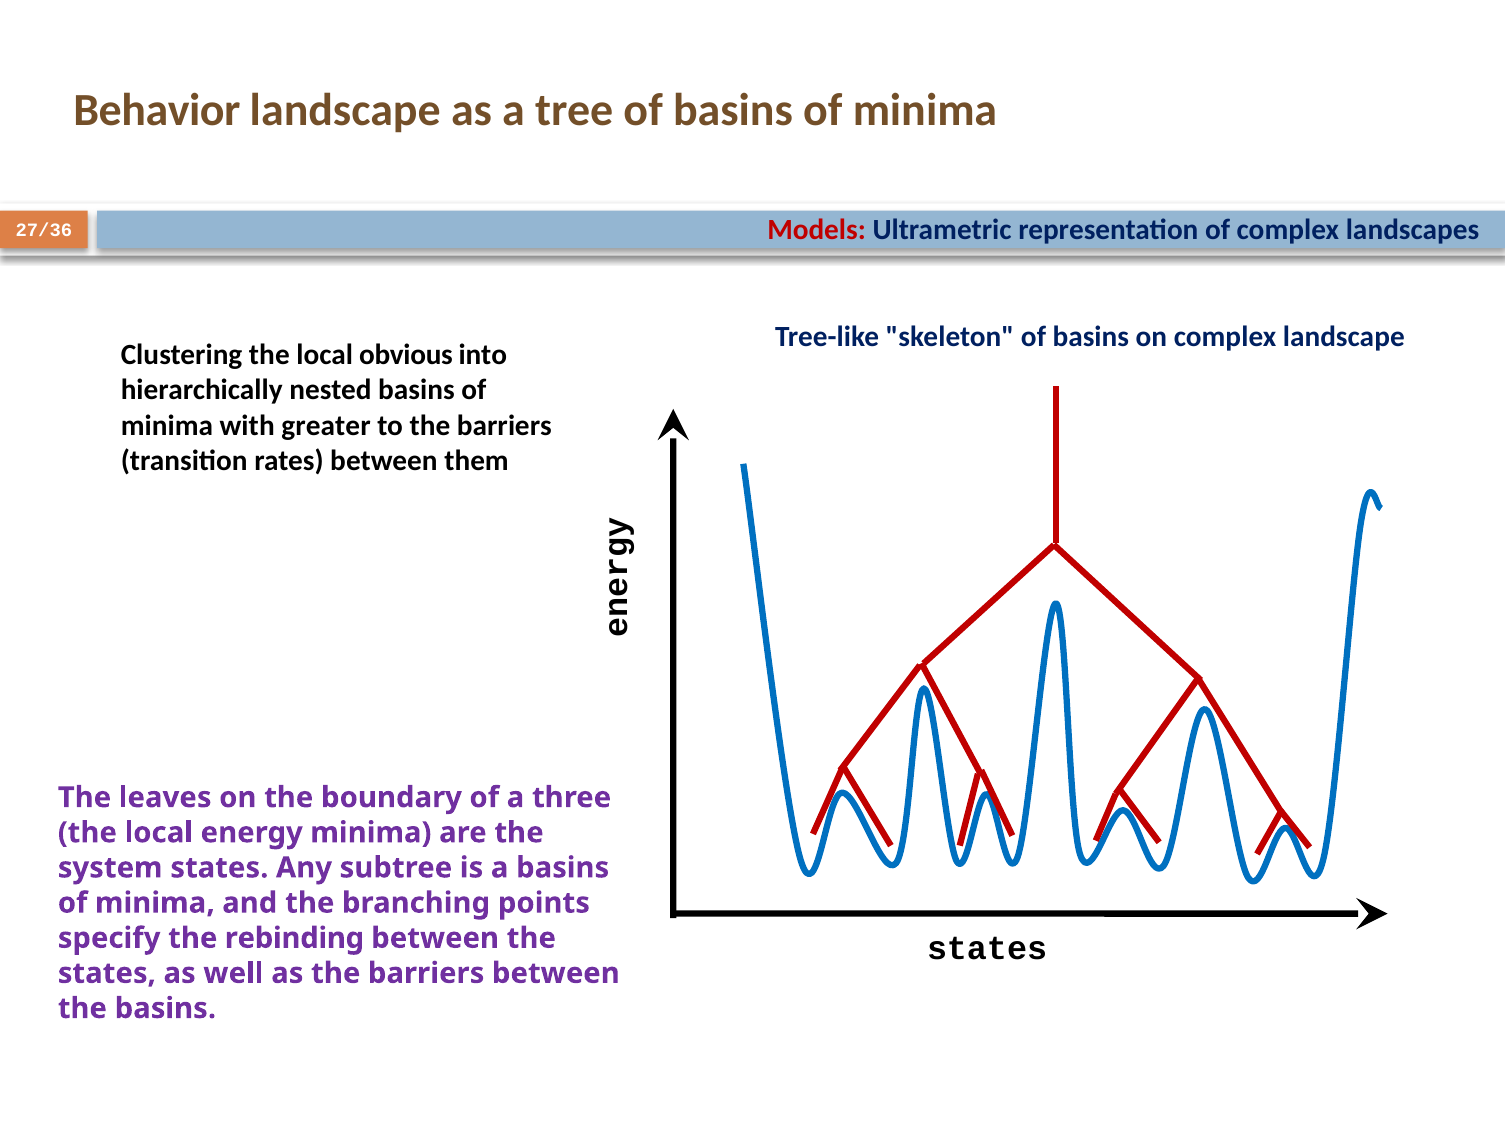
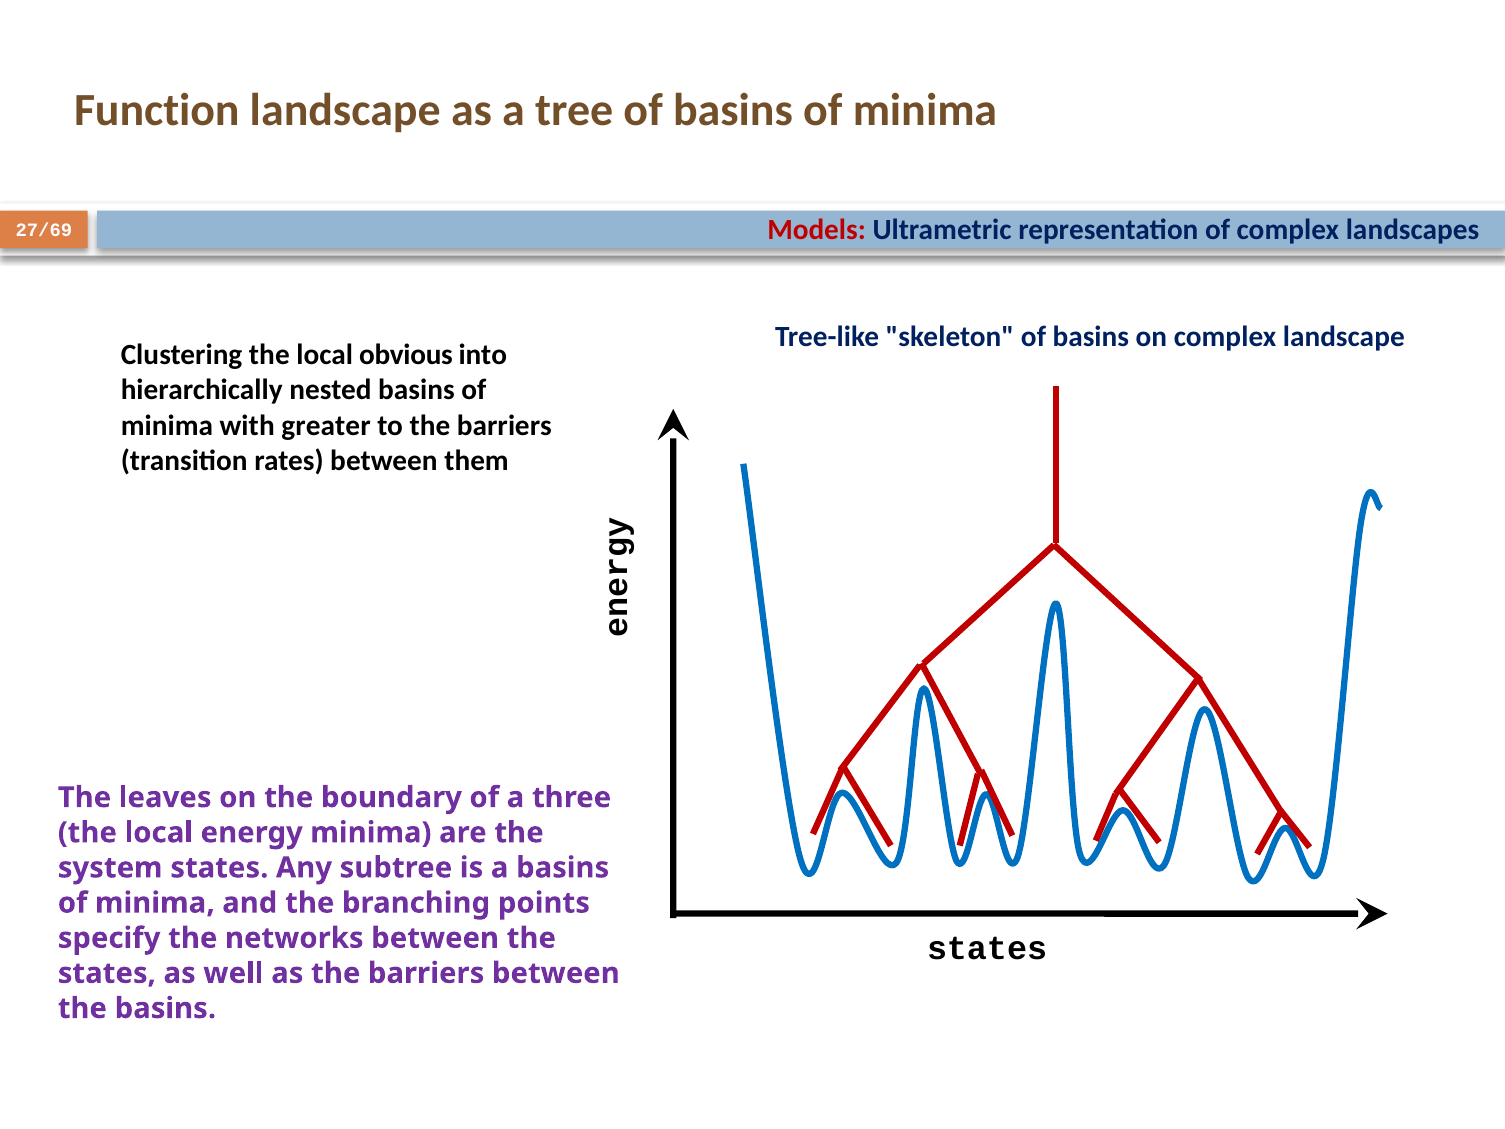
Behavior: Behavior -> Function (157, 110)
27/36: 27/36 -> 27/69 (44, 231)
rebinding: rebinding -> networks (294, 938)
